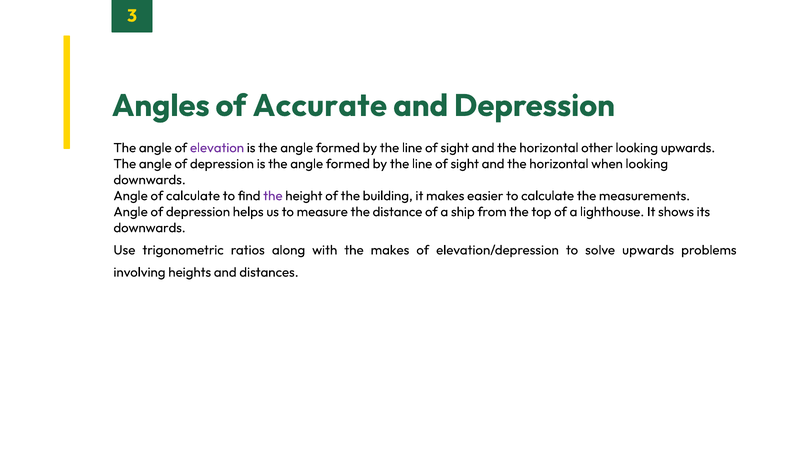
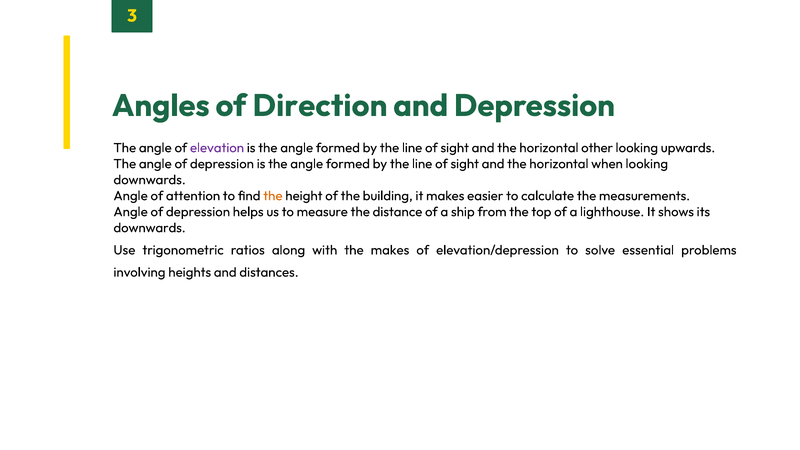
Accurate: Accurate -> Direction (320, 106)
of calculate: calculate -> attention (193, 196)
the colour: purple -> orange (273, 196)
solve upwards: upwards -> essential (648, 250)
